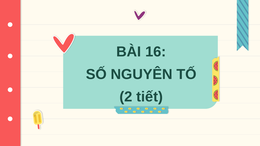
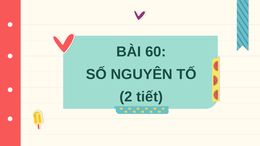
16: 16 -> 60 (156, 52)
